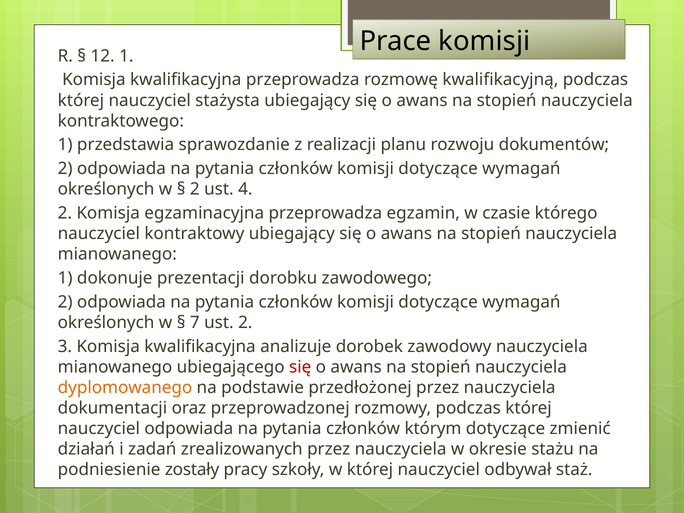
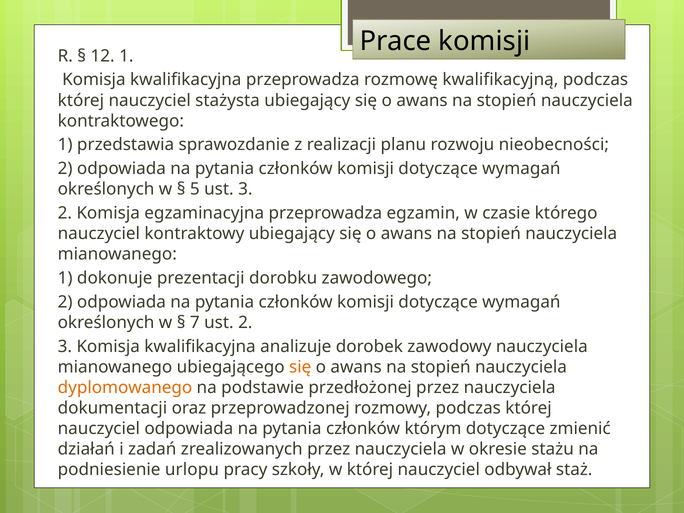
dokumentów: dokumentów -> nieobecności (554, 145)
2: 2 -> 5 (195, 189)
ust 4: 4 -> 3 (245, 189)
się colour: red -> orange (300, 367)
zostały: zostały -> urlopu (192, 470)
